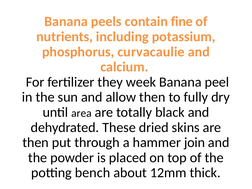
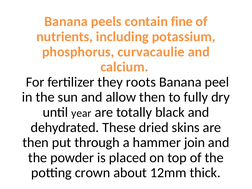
week: week -> roots (141, 82)
area: area -> year (81, 113)
bench: bench -> crown (93, 173)
